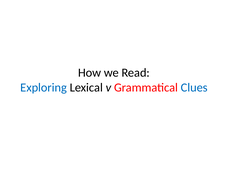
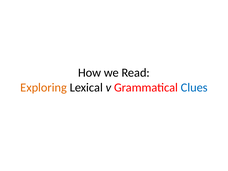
Exploring colour: blue -> orange (44, 88)
